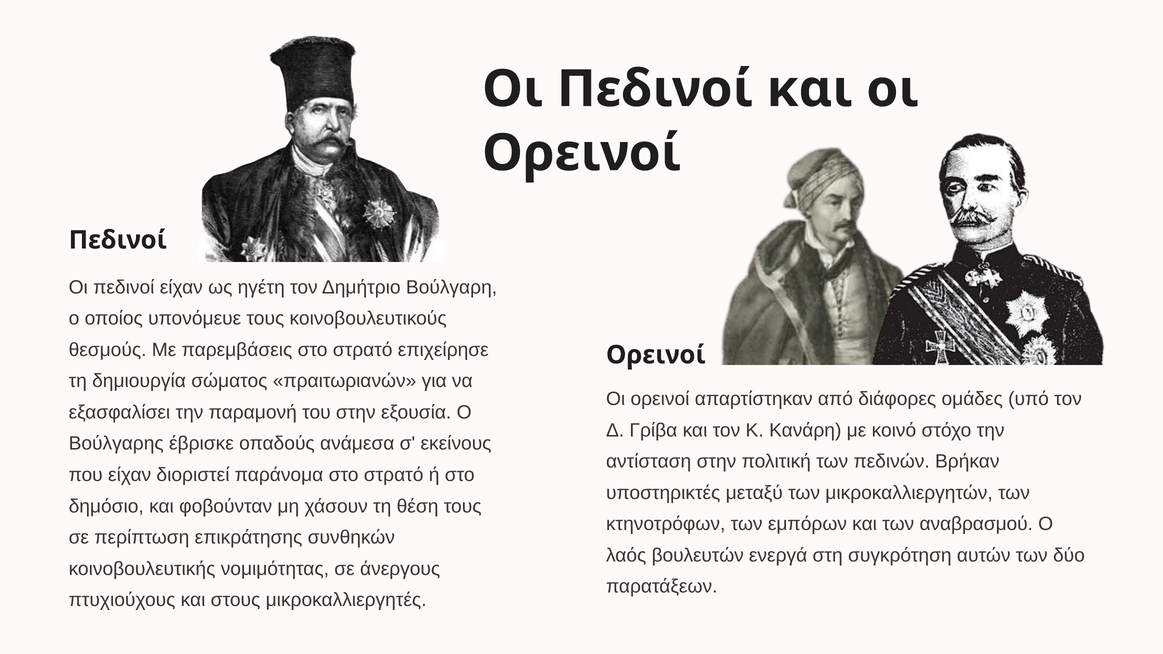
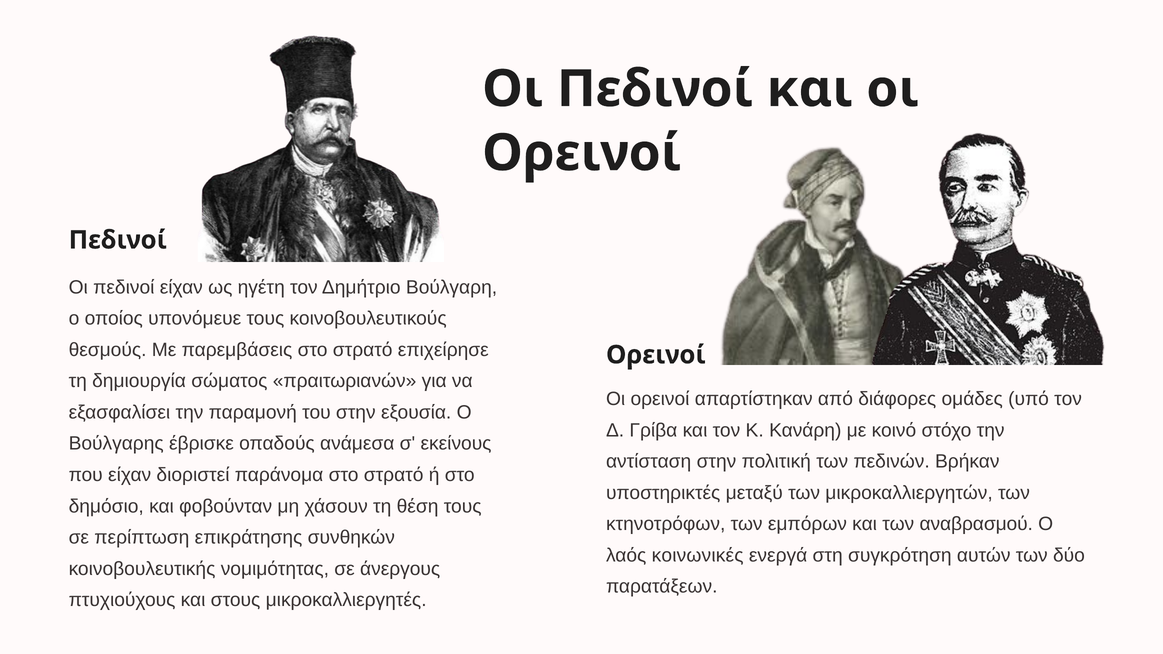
βουλευτών: βουλευτών -> κοινωνικές (698, 555)
